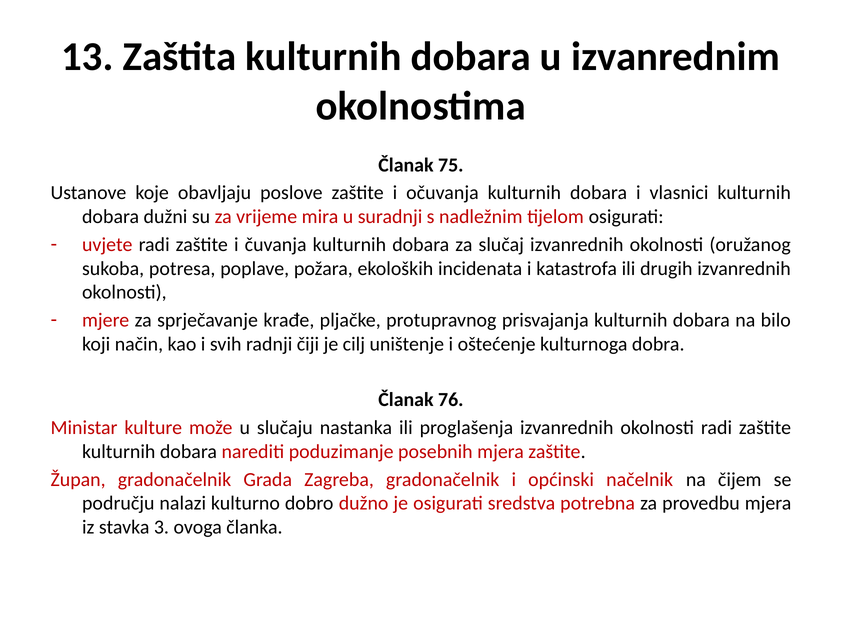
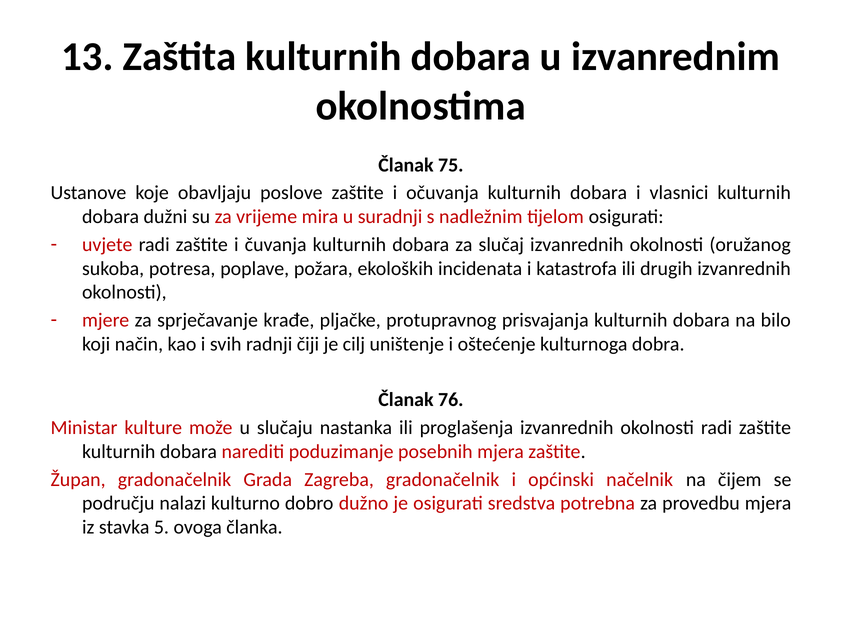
3: 3 -> 5 (161, 527)
